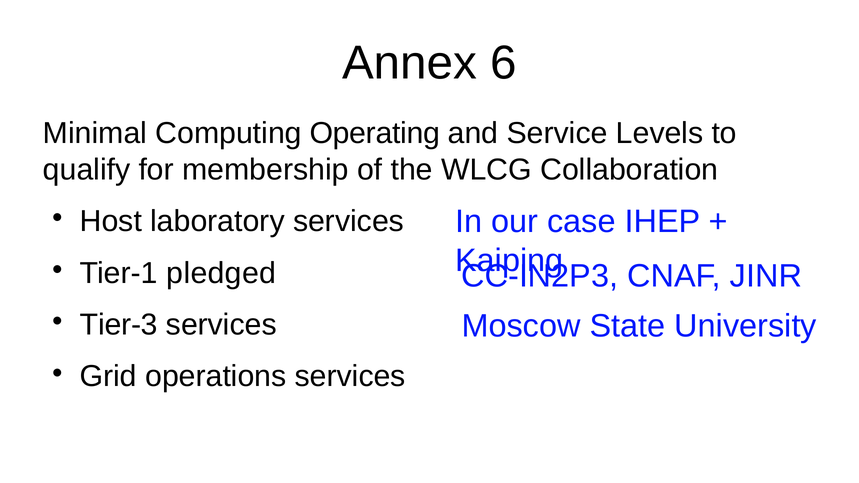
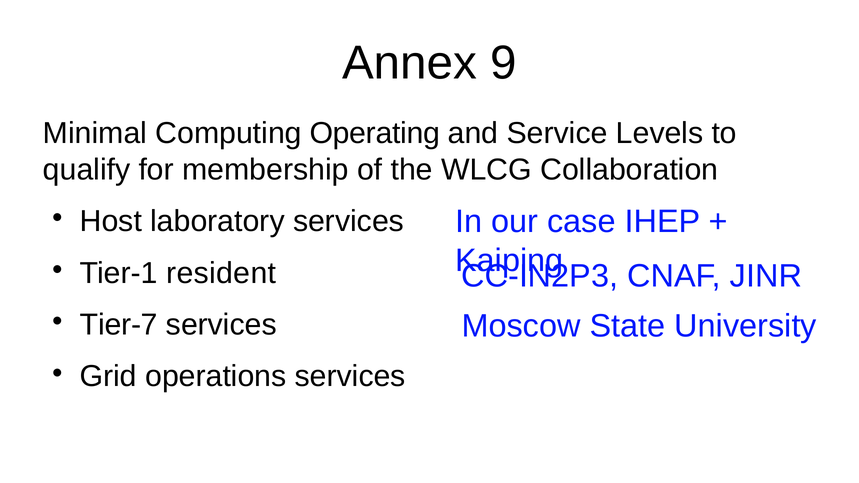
6: 6 -> 9 (503, 63)
pledged: pledged -> resident (221, 273)
Tier-3: Tier-3 -> Tier-7 (119, 325)
